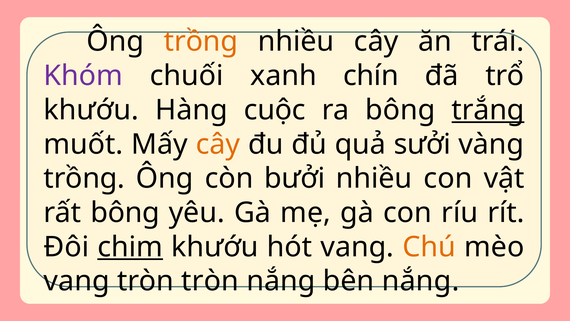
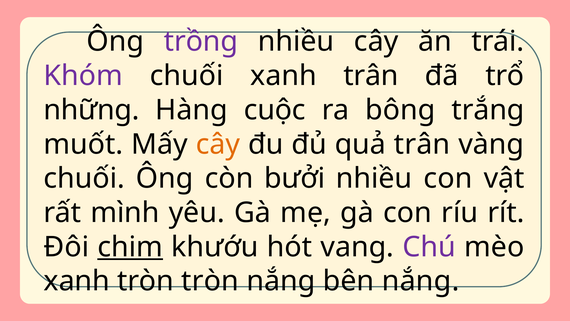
trồng colour: orange -> purple (201, 42)
xanh chín: chín -> trân (371, 76)
khướu: khướu -> những (91, 110)
trắng underline: present -> none (488, 110)
quả sưởi: sưởi -> trân (422, 144)
trồng: trồng -> chuối (84, 179)
rất bông: bông -> mình (125, 213)
Chú colour: orange -> purple (429, 247)
vang: vang -> xanh (77, 282)
